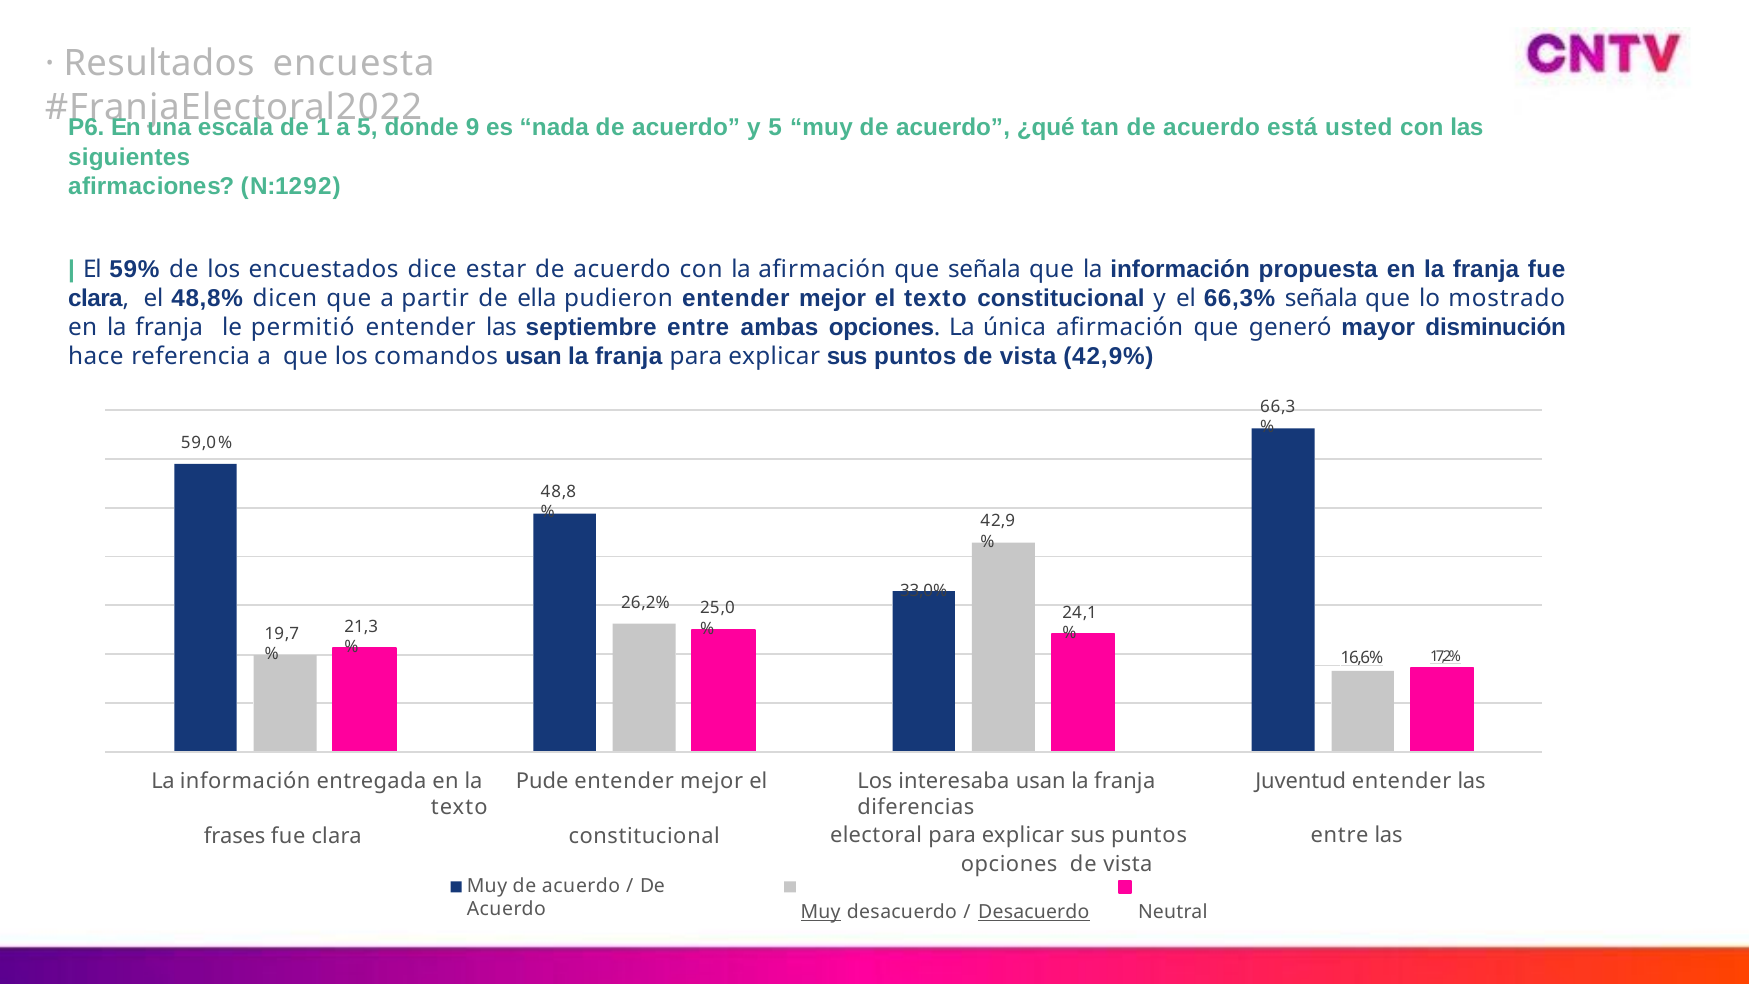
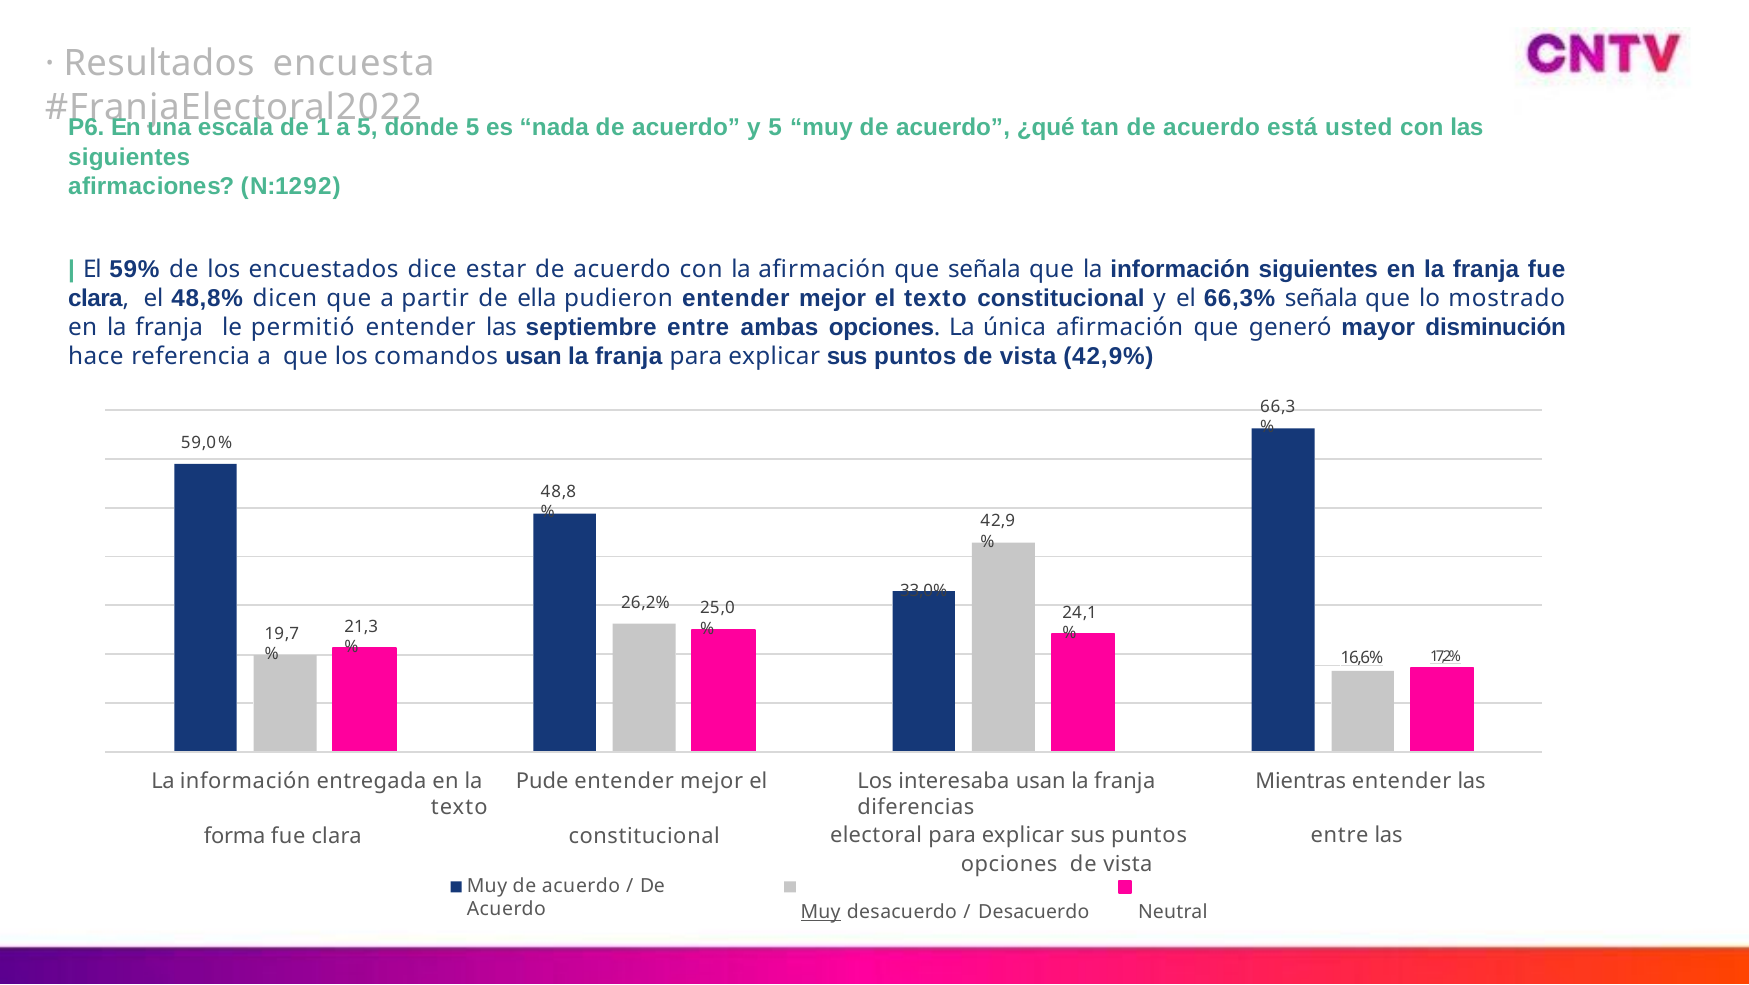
9: 9 -> 5 (473, 128)
información propuesta: propuesta -> siguientes (1318, 269)
Juventud: Juventud -> Mientras (1301, 781)
frases: frases -> forma (235, 836)
Desacuerdo underline: present -> none (1034, 912)
